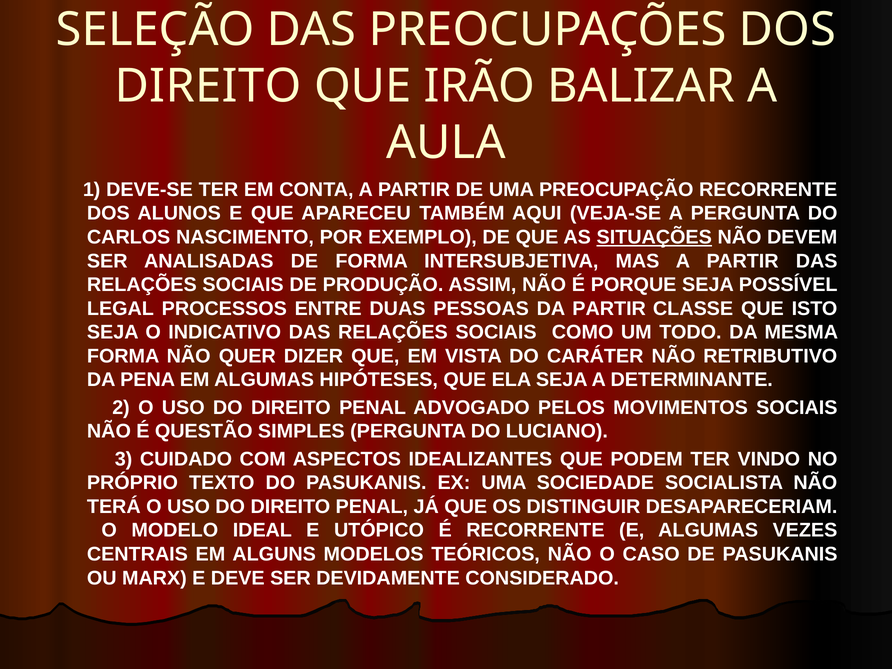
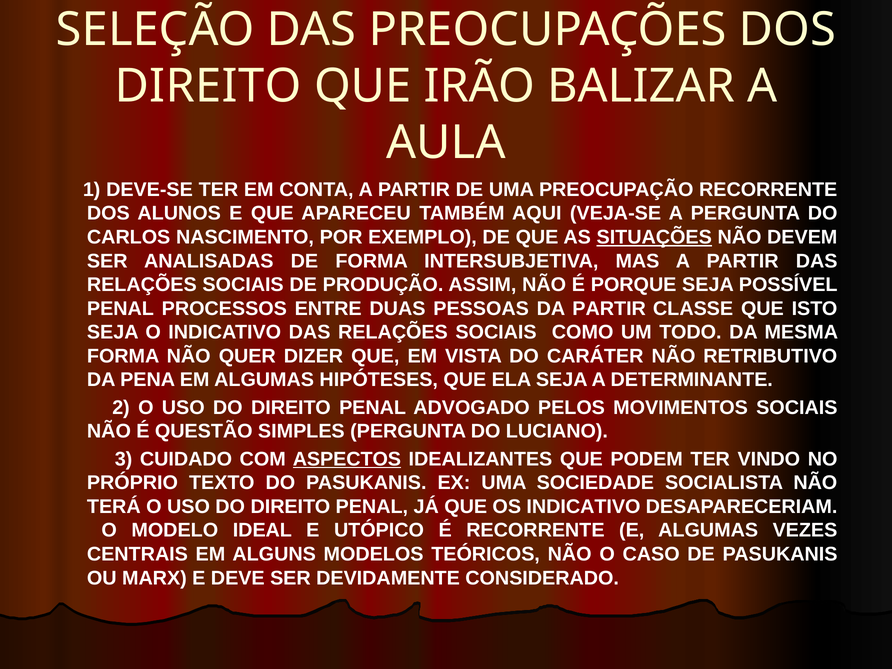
LEGAL: LEGAL -> PENAL (120, 309)
ASPECTOS underline: none -> present (347, 459)
OS DISTINGUIR: DISTINGUIR -> INDICATIVO (583, 507)
